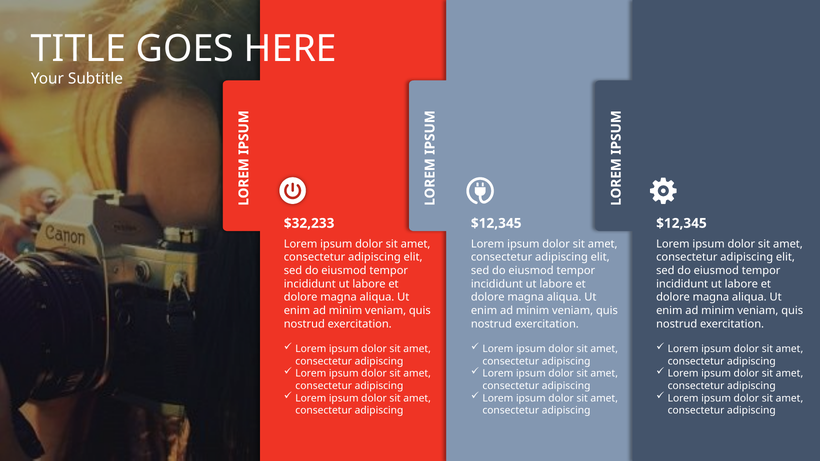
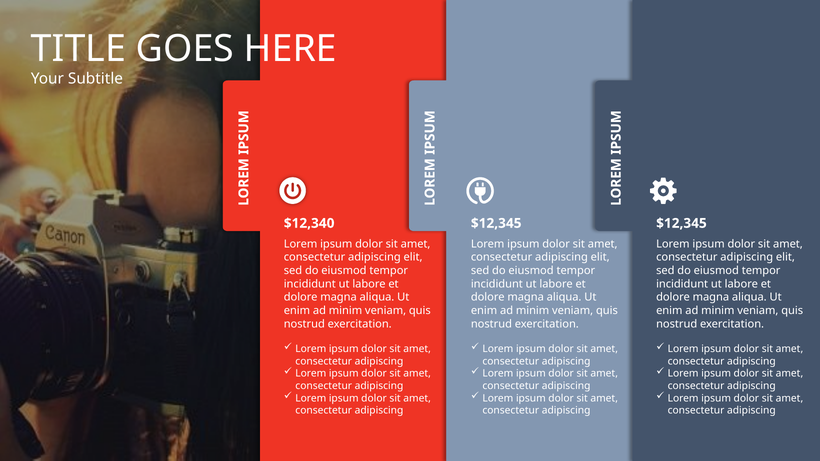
$32,233: $32,233 -> $12,340 (309, 223)
